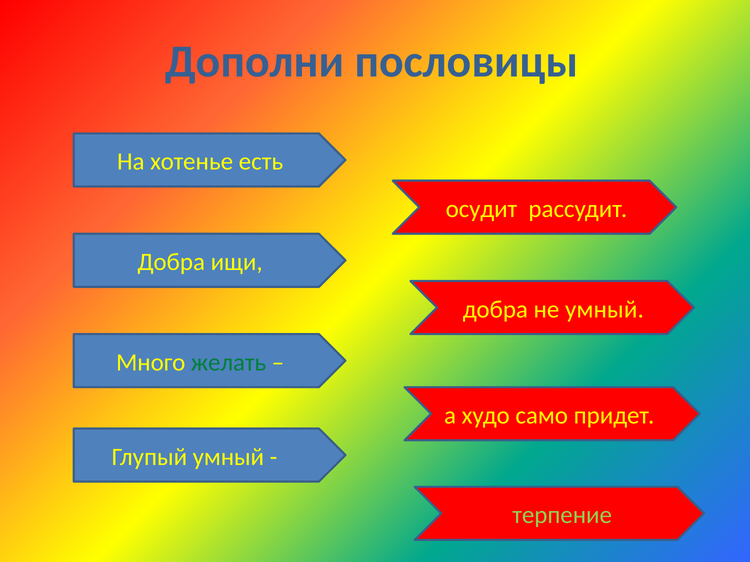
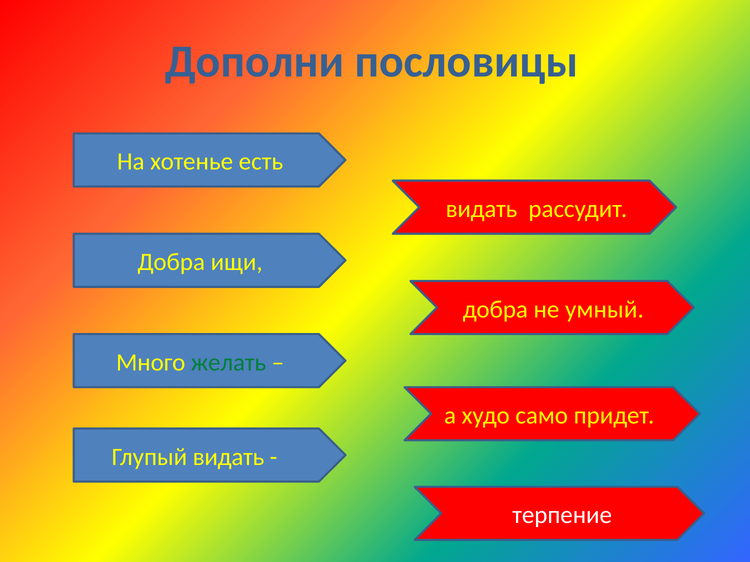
осудит: осудит -> видать (481, 209)
Глупый умный: умный -> видать (229, 457)
терпение colour: light green -> white (562, 516)
